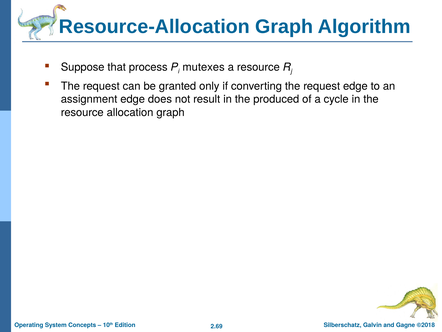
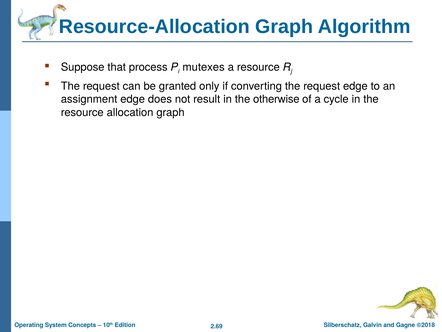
produced: produced -> otherwise (276, 99)
